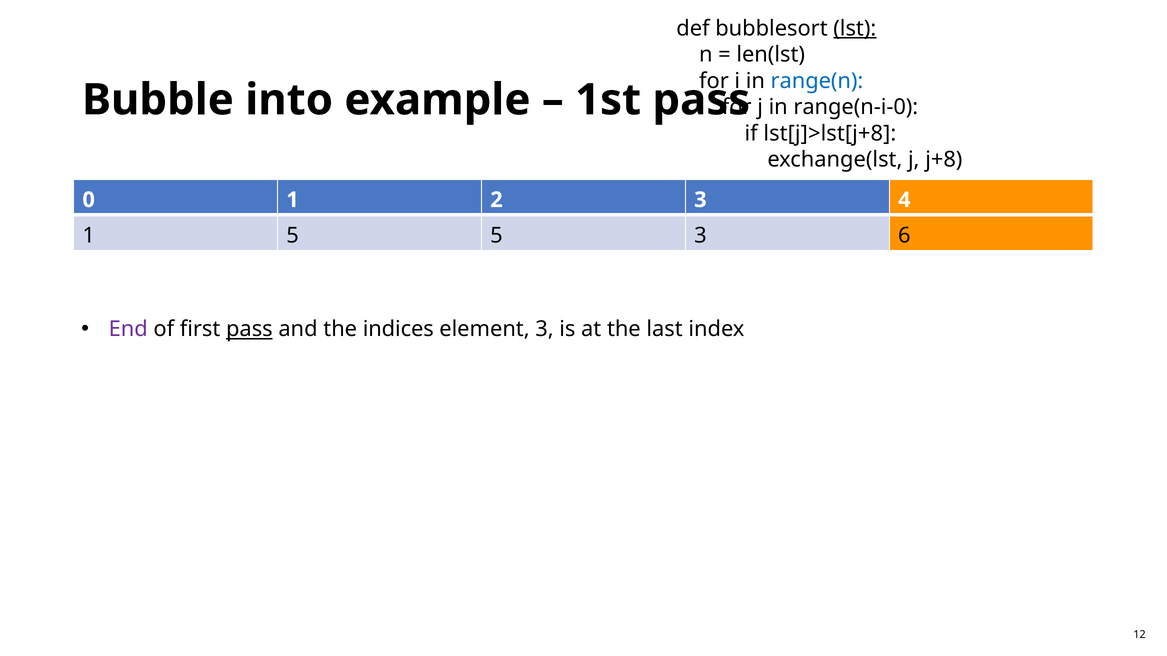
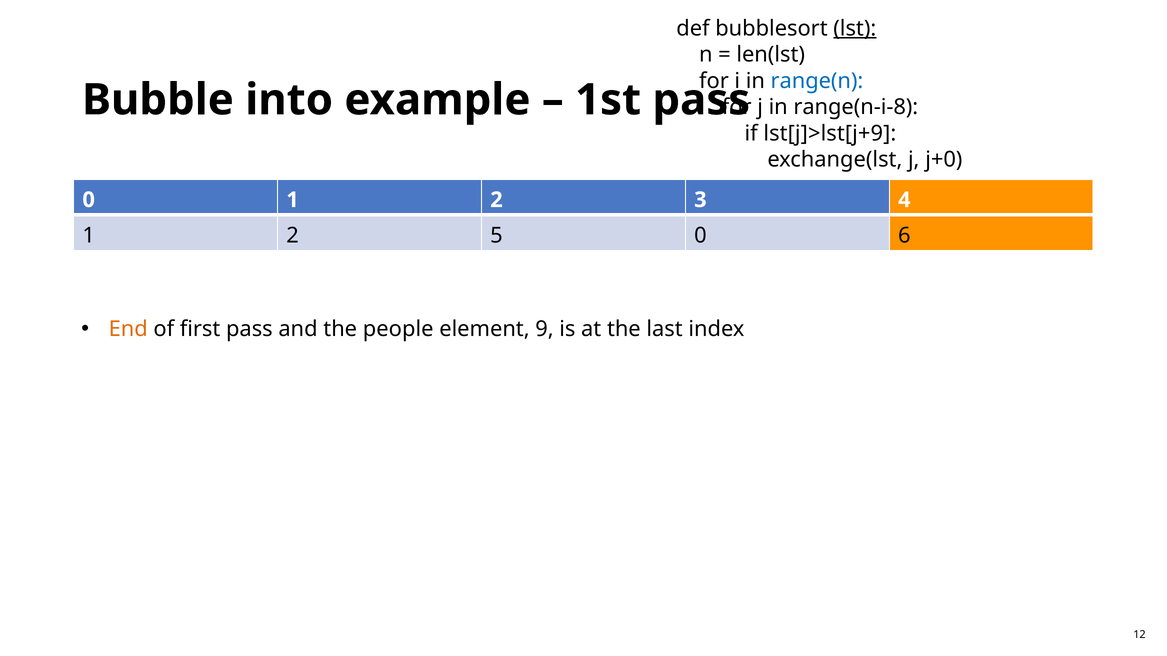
range(n-i-0: range(n-i-0 -> range(n-i-8 (856, 107)
lst[j]>lst[j+8: lst[j]>lst[j+8 -> lst[j]>lst[j+9 (830, 134)
j+8: j+8 -> j+0 (944, 160)
5: 5 -> 2 (293, 235)
5 3: 3 -> 0 (700, 235)
End colour: purple -> orange (128, 329)
pass underline: present -> none (249, 329)
indices: indices -> people (398, 329)
element 3: 3 -> 9 (545, 329)
